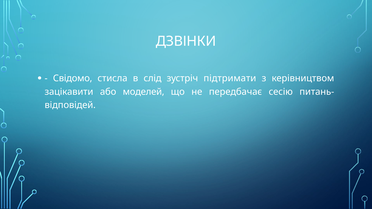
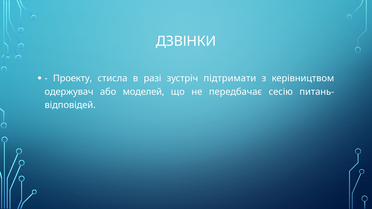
Свідомо: Свідомо -> Проекту (73, 78)
слід: слід -> разі (152, 78)
зацікавити: зацікавити -> одержувач (69, 92)
